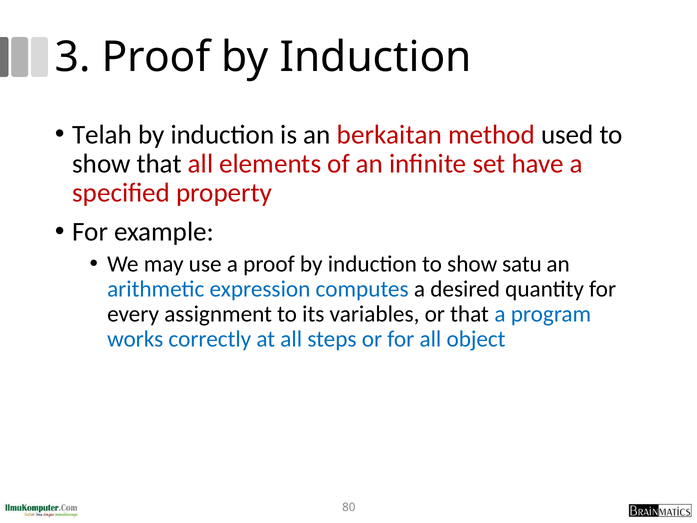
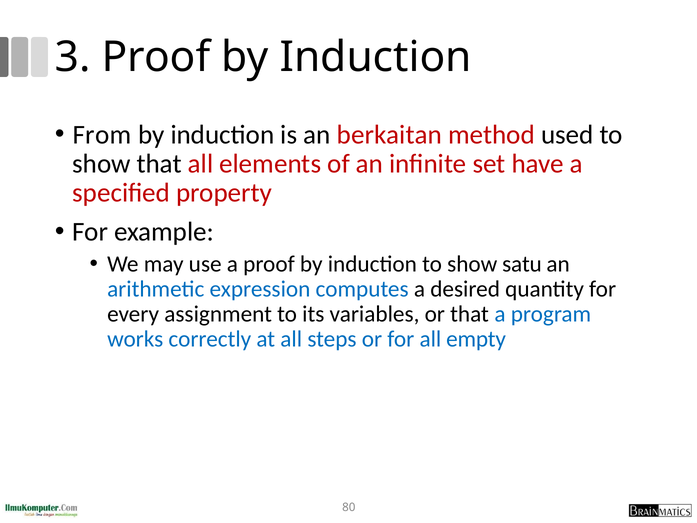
Telah: Telah -> From (102, 134)
object: object -> empty (476, 339)
